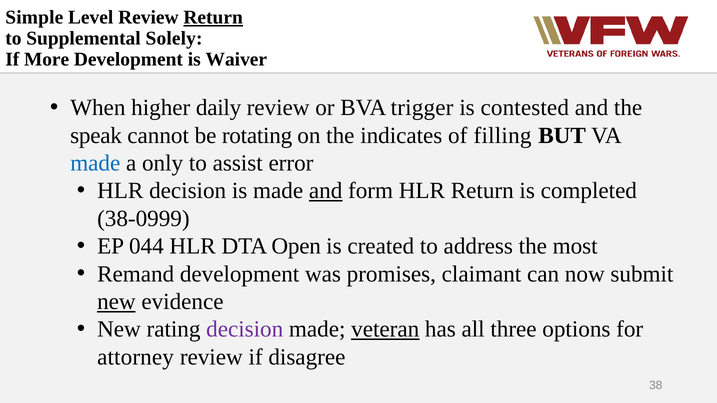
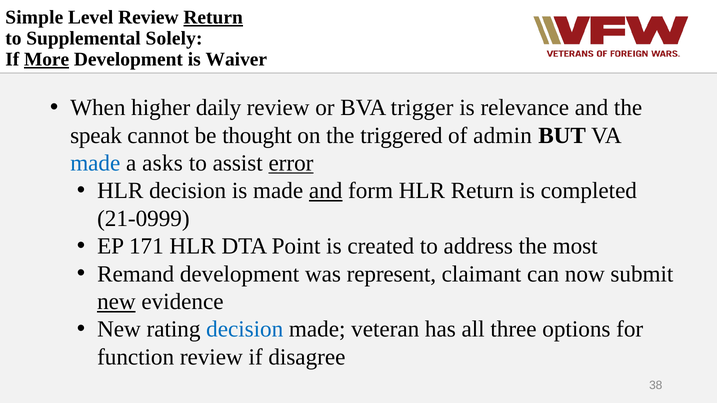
More underline: none -> present (47, 59)
contested: contested -> relevance (525, 108)
rotating: rotating -> thought (257, 135)
indicates: indicates -> triggered (401, 135)
filling: filling -> admin (503, 135)
only: only -> asks (162, 163)
error underline: none -> present (291, 163)
38-0999: 38-0999 -> 21-0999 (143, 219)
044: 044 -> 171 (146, 246)
Open: Open -> Point (296, 246)
promises: promises -> represent (391, 274)
decision colour: purple -> blue (245, 330)
veteran underline: present -> none (385, 330)
attorney: attorney -> function (136, 357)
